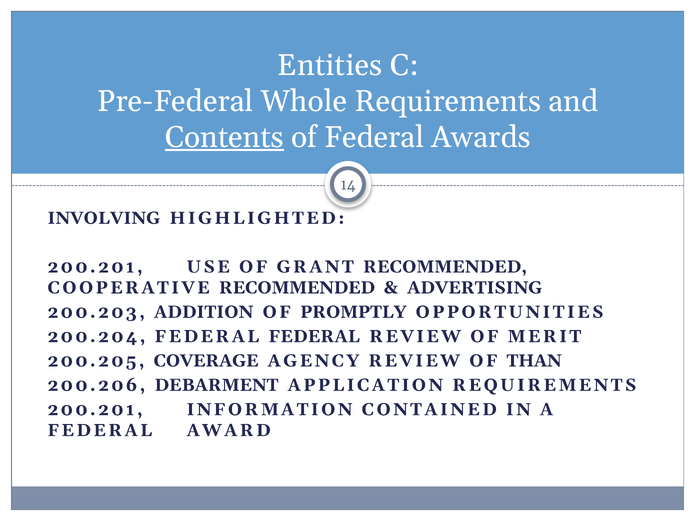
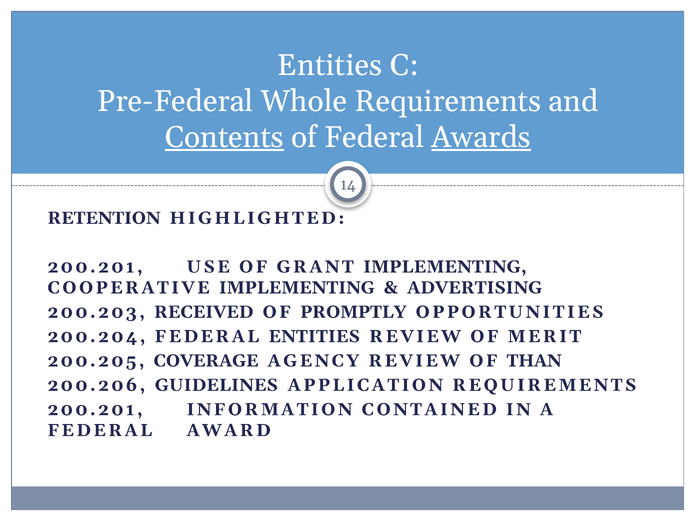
Awards underline: none -> present (481, 137)
INVOLVING: INVOLVING -> RETENTION (104, 218)
GRANT RECOMMENDED: RECOMMENDED -> IMPLEMENTING (445, 267)
COOPERATIVE RECOMMENDED: RECOMMENDED -> IMPLEMENTING (297, 288)
ADDITION: ADDITION -> RECEIVED (204, 312)
FEDERAL FEDERAL: FEDERAL -> ENTITIES (314, 336)
DEBARMENT: DEBARMENT -> GUIDELINES (216, 385)
